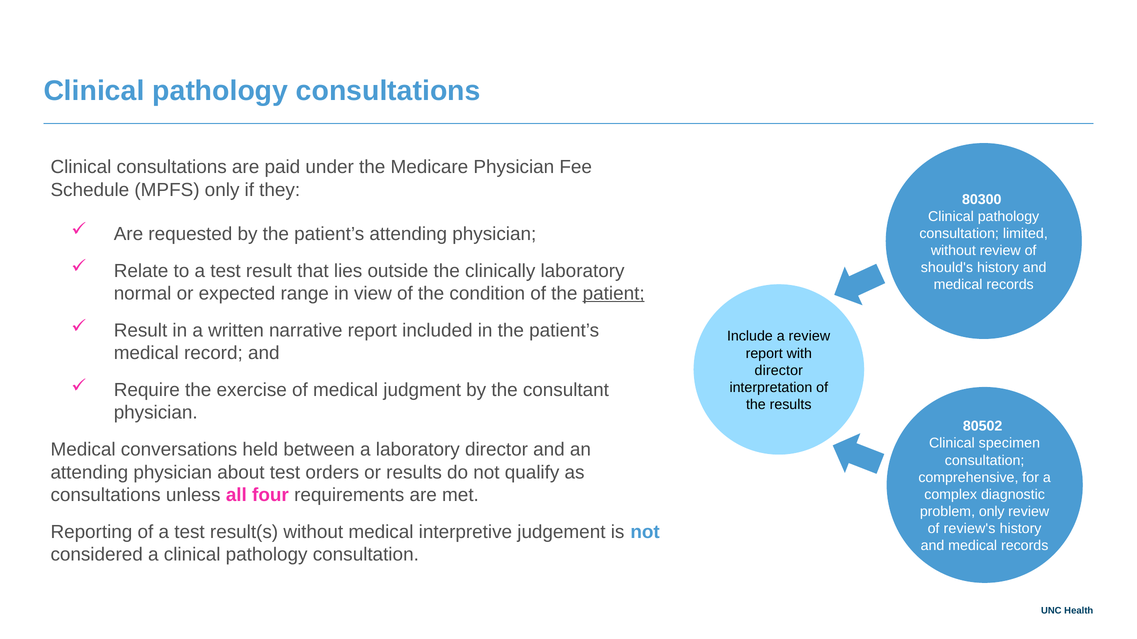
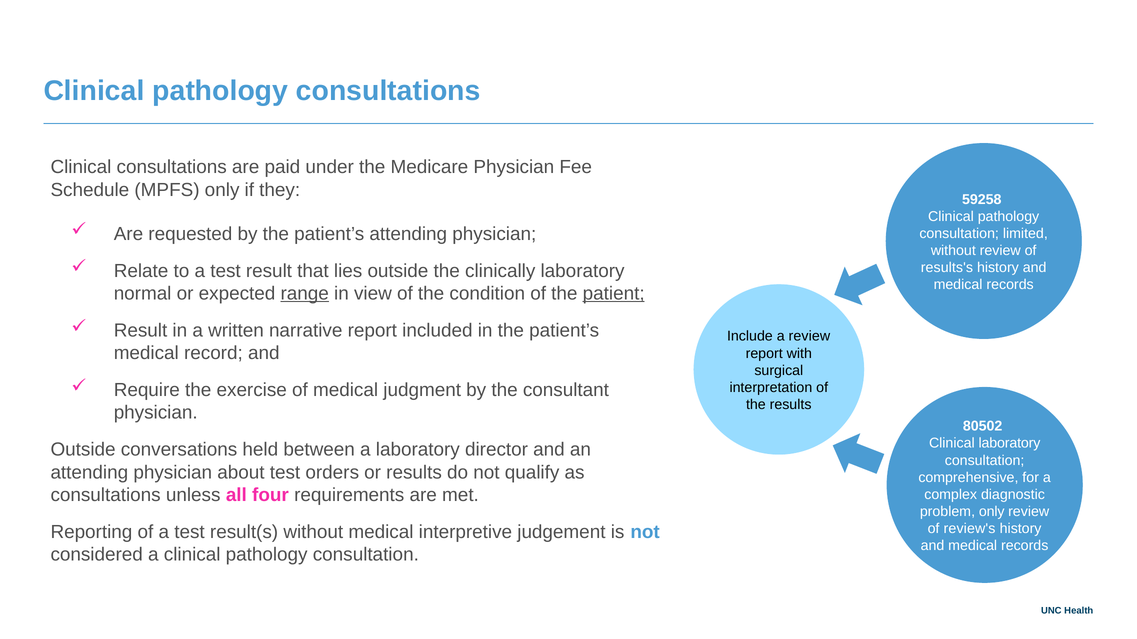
80300: 80300 -> 59258 (982, 200)
should's: should's -> results's (947, 268)
range underline: none -> present (305, 294)
director: director -> surgical (779, 371)
Clinical specimen: specimen -> laboratory (1009, 444)
Medical: Medical -> Outside (83, 450)
